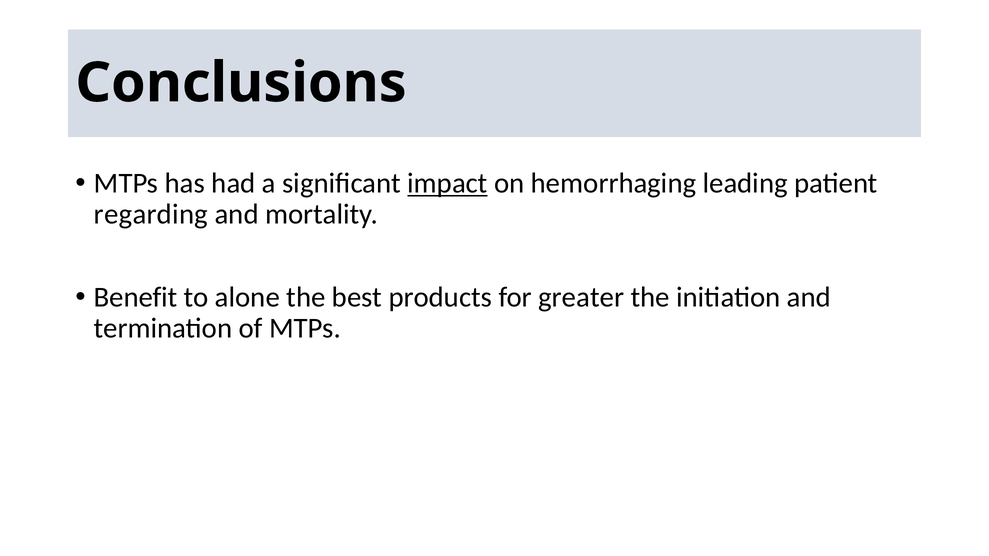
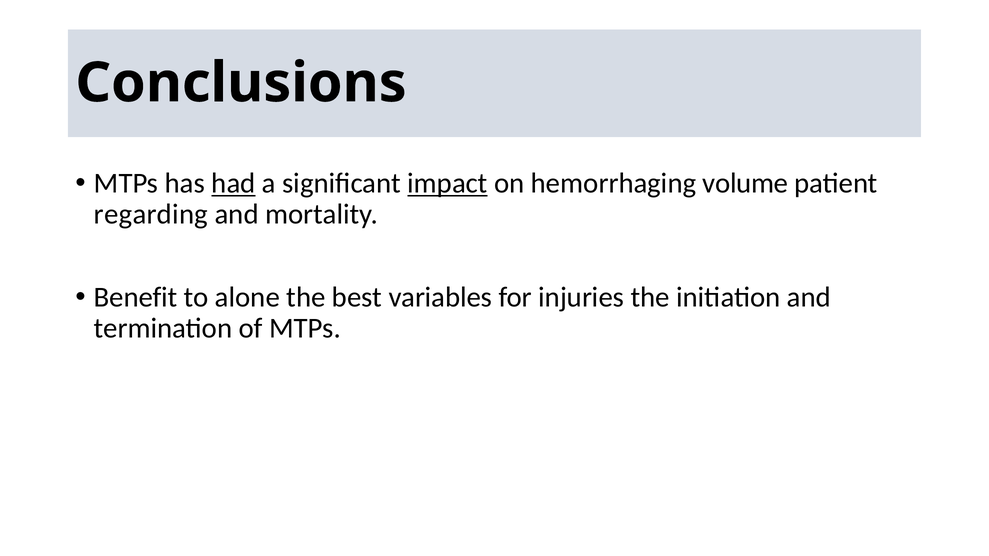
had underline: none -> present (233, 183)
leading: leading -> volume (745, 183)
products: products -> variables (440, 297)
greater: greater -> injuries (581, 297)
